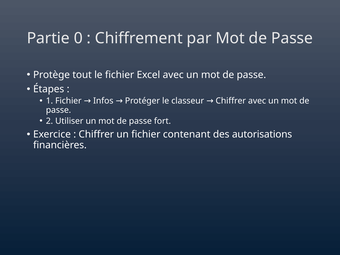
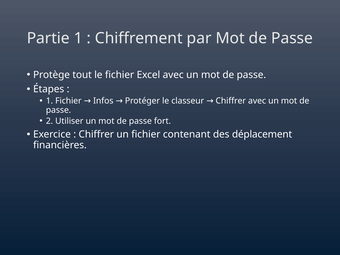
Partie 0: 0 -> 1 (78, 38)
autorisations: autorisations -> déplacement (262, 134)
